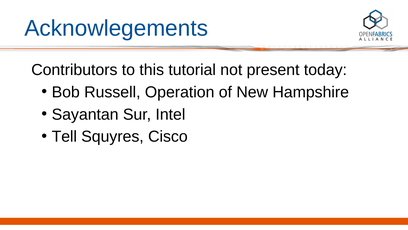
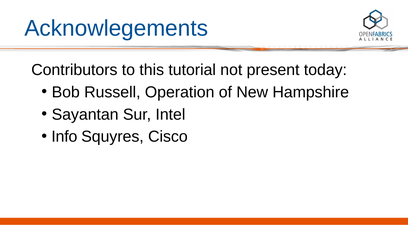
Tell: Tell -> Info (64, 136)
